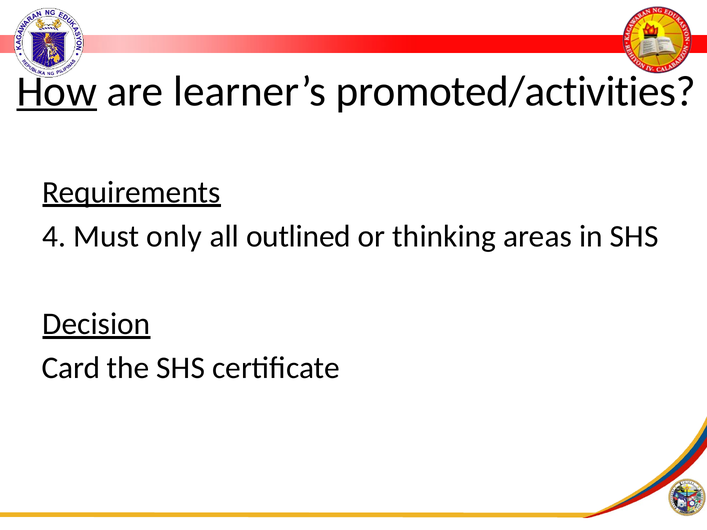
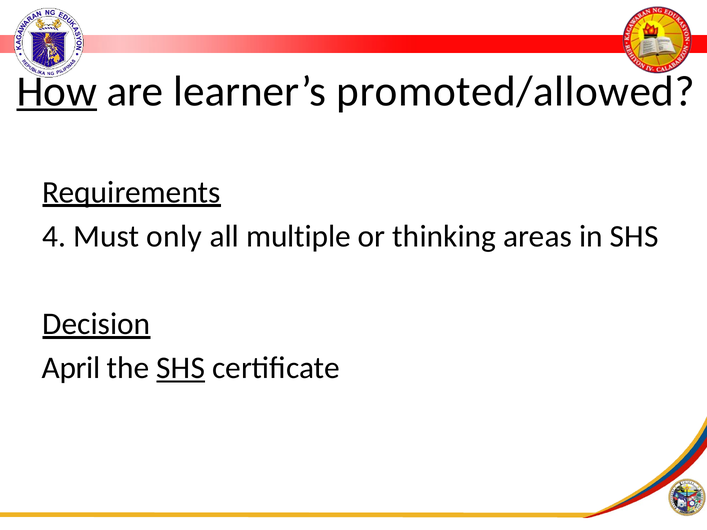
promoted/activities: promoted/activities -> promoted/allowed (515, 91)
outlined: outlined -> multiple (298, 236)
Card: Card -> April (71, 368)
SHS underline: none -> present (181, 368)
